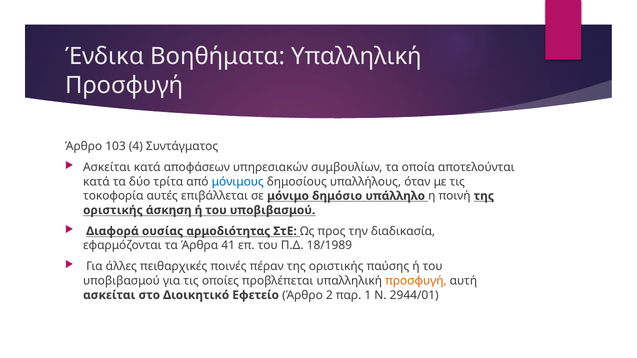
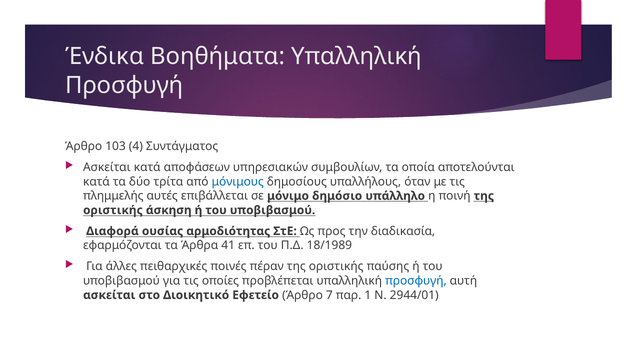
τοκοφορία: τοκοφορία -> πλημμελής (113, 196)
προσφυγή colour: orange -> blue (416, 281)
2: 2 -> 7 (329, 295)
